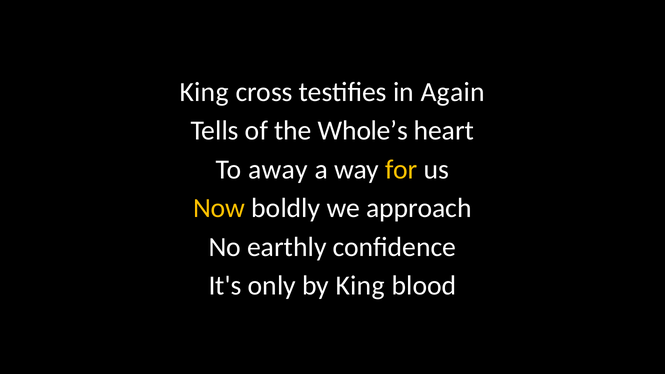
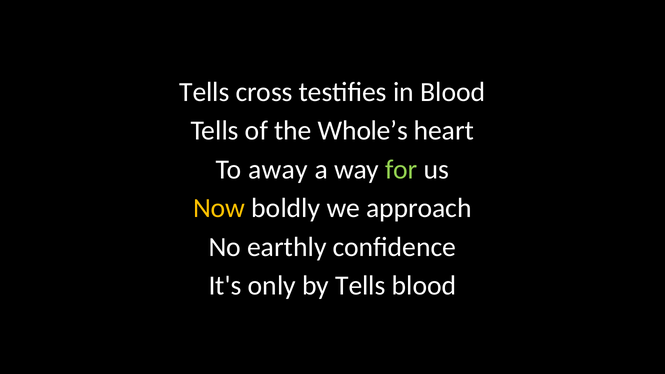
King: King -> Tells (204, 92)
in Again: Again -> Blood (453, 92)
for colour: yellow -> light green (401, 170)
by King: King -> Tells (360, 286)
